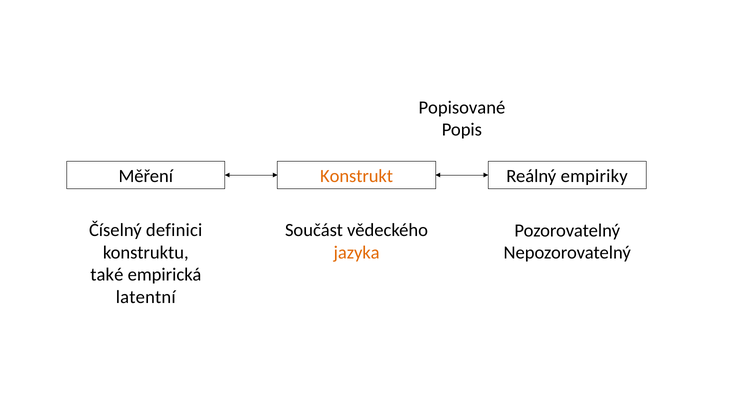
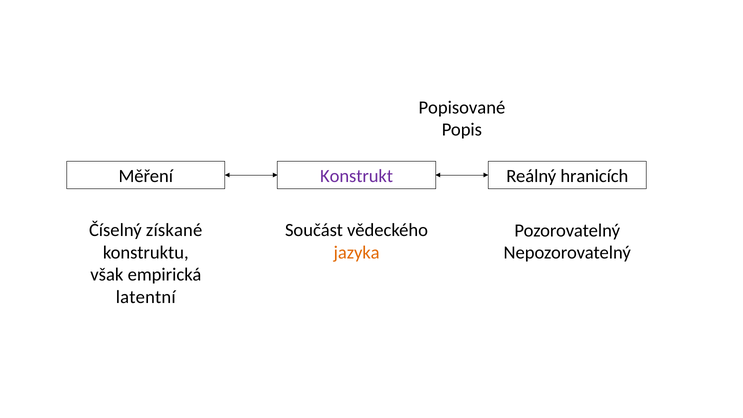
Konstrukt colour: orange -> purple (357, 176)
empiriky: empiriky -> hranicích (594, 176)
definici: definici -> získané (174, 230)
také: také -> však (107, 275)
